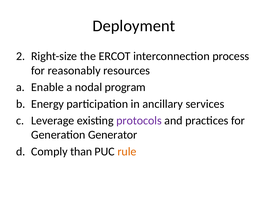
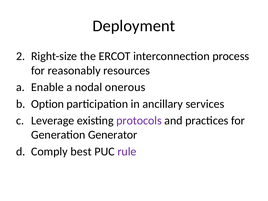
program: program -> onerous (125, 87)
Energy: Energy -> Option (48, 104)
than: than -> best (81, 152)
rule colour: orange -> purple (127, 152)
